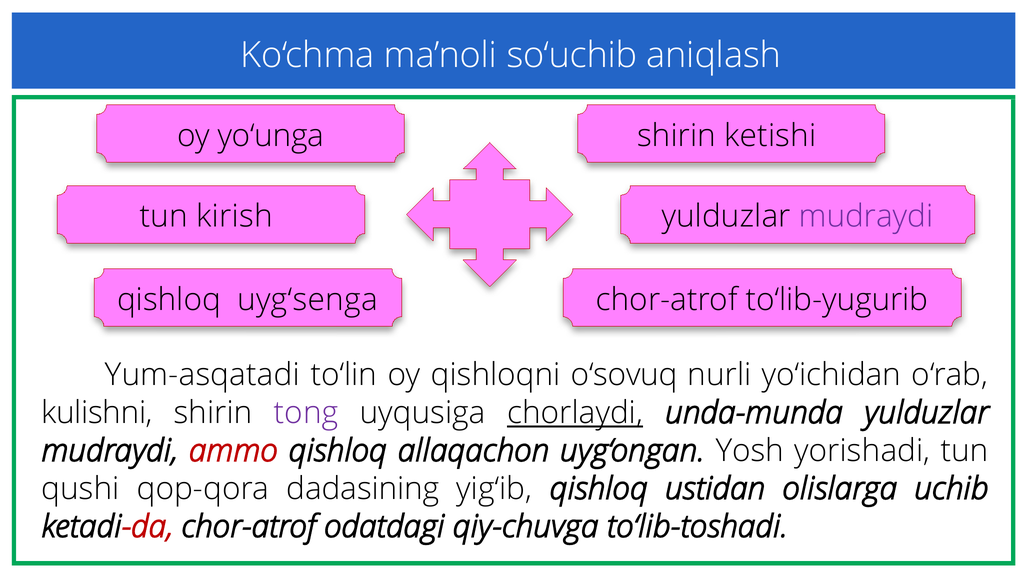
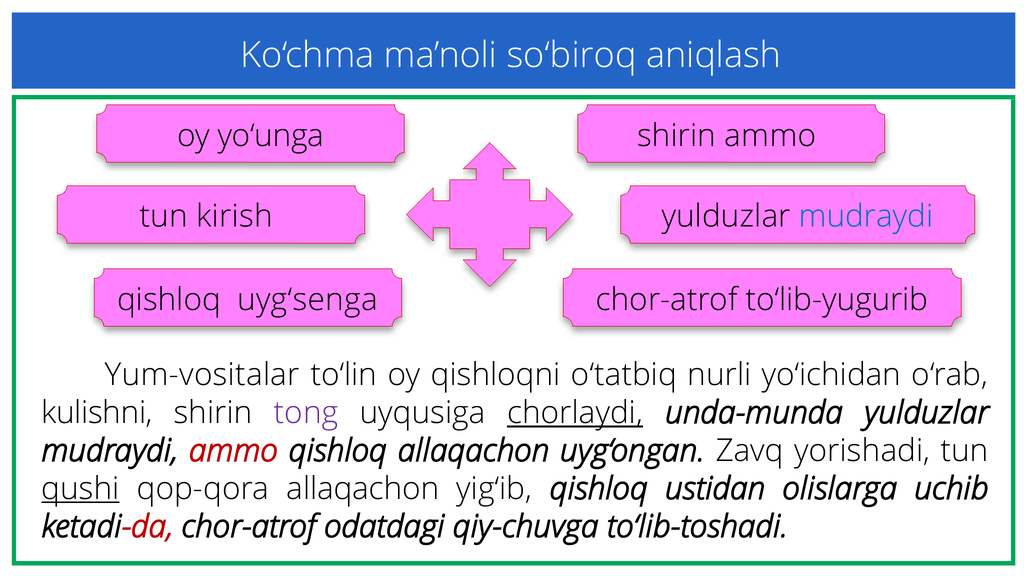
so‘uchib: so‘uchib -> so‘biroq (572, 55)
shirin ketishi: ketishi -> ammo (770, 136)
mudraydi colour: purple -> blue (866, 217)
Yum-asqatadi: Yum-asqatadi -> Yum-vositalar (202, 375)
o‘sovuq: o‘sovuq -> o‘tatbiq (624, 375)
Yosh: Yosh -> Zavq (750, 451)
qushi underline: none -> present (80, 489)
qop-qora dadasining: dadasining -> allaqachon (363, 489)
